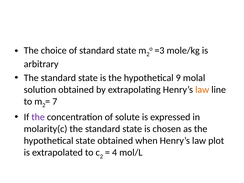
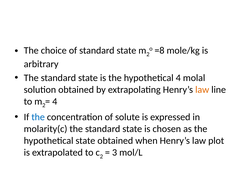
=3: =3 -> =8 (159, 51)
hypothetical 9: 9 -> 4 (178, 78)
7: 7 -> 4 (55, 102)
the colour: purple -> blue (38, 117)
4: 4 -> 3 (115, 153)
